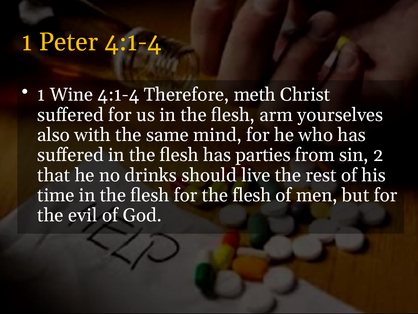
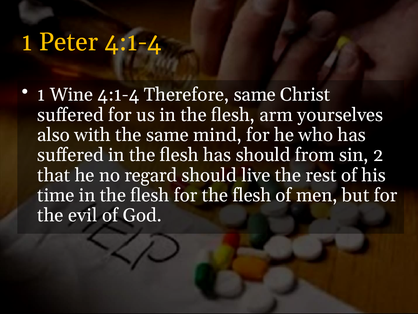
Therefore meth: meth -> same (255, 95)
has parties: parties -> should (263, 155)
drinks: drinks -> regard (151, 175)
